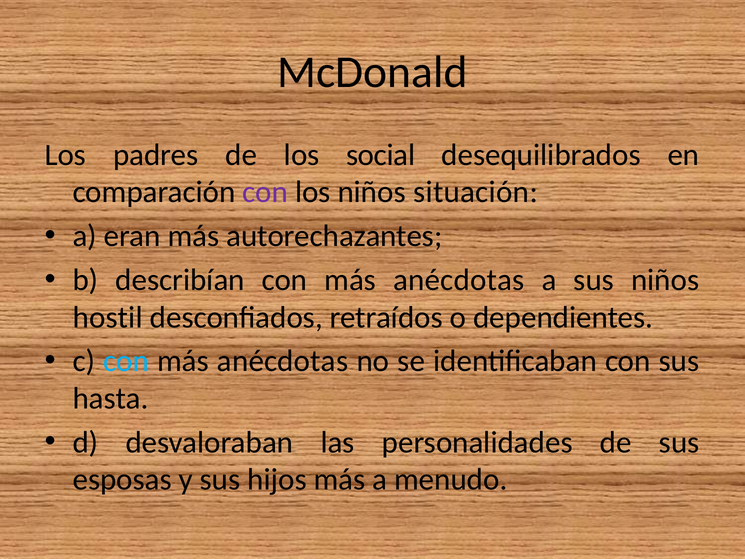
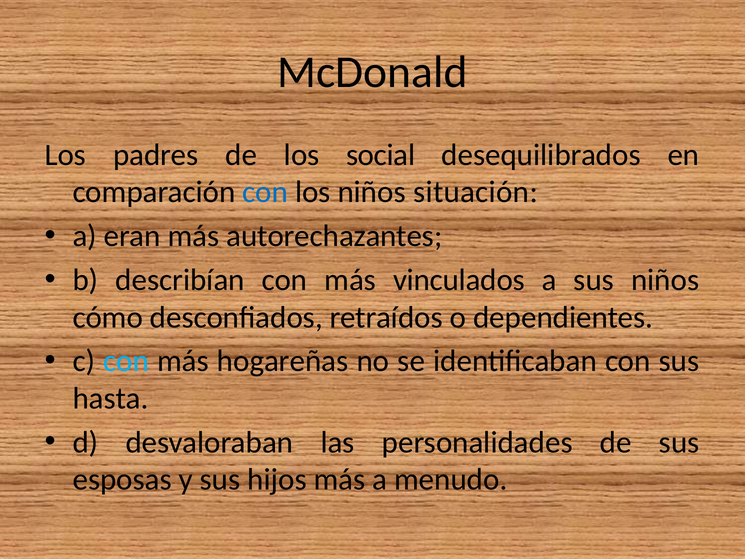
con colour: purple -> blue (265, 192)
describían con más anécdotas: anécdotas -> vinculados (459, 280)
hostil: hostil -> cómo (108, 317)
anécdotas: anécdotas -> hogareñas (283, 361)
